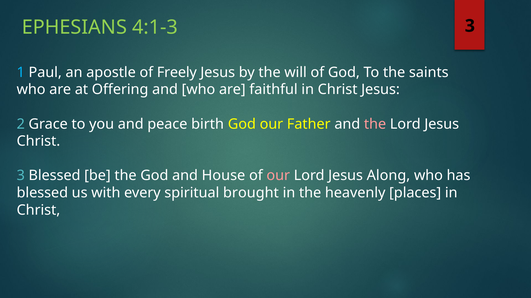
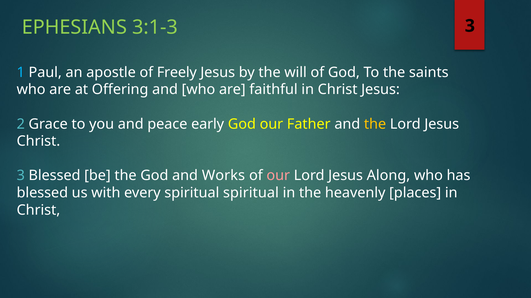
4:1-3: 4:1-3 -> 3:1-3 (155, 27)
birth: birth -> early (208, 124)
the colour: pink -> yellow (375, 124)
House: House -> Works (223, 176)
spiritual brought: brought -> spiritual (251, 193)
